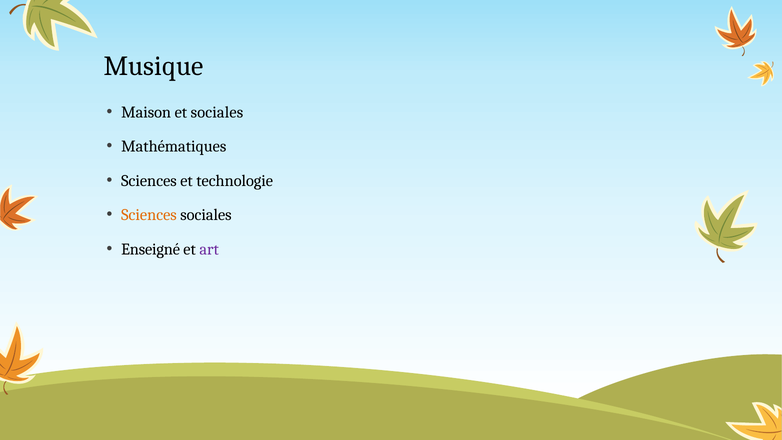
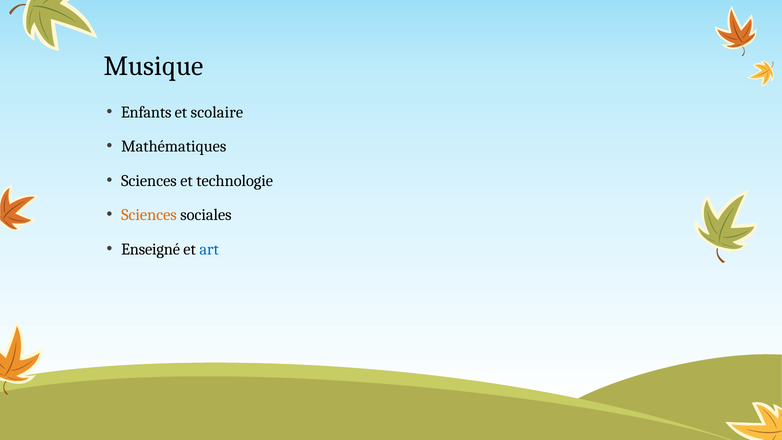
Maison: Maison -> Enfants (146, 112)
et sociales: sociales -> scolaire (217, 112)
art colour: purple -> blue (209, 249)
